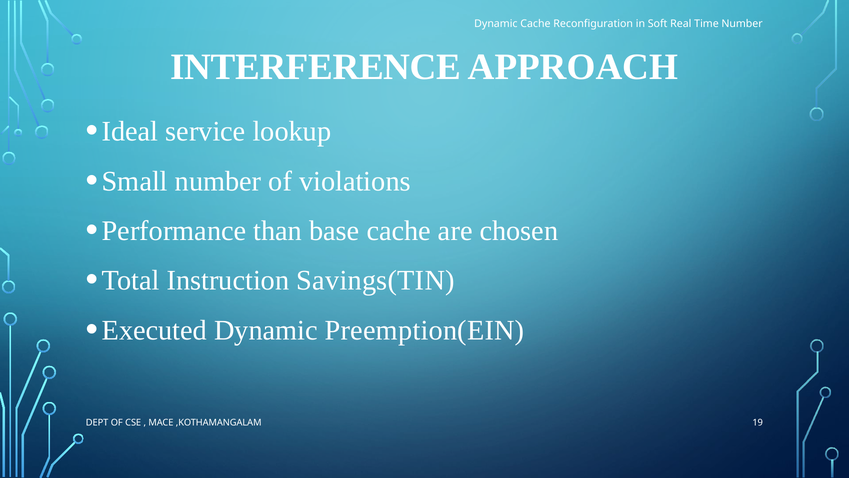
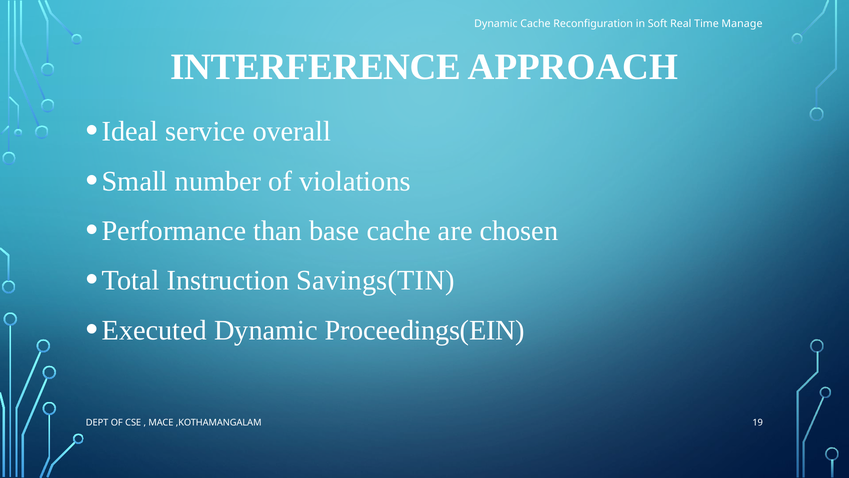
Time Number: Number -> Manage (742, 24)
lookup: lookup -> overall (292, 132)
Preemption(EIN: Preemption(EIN -> Proceedings(EIN (425, 330)
